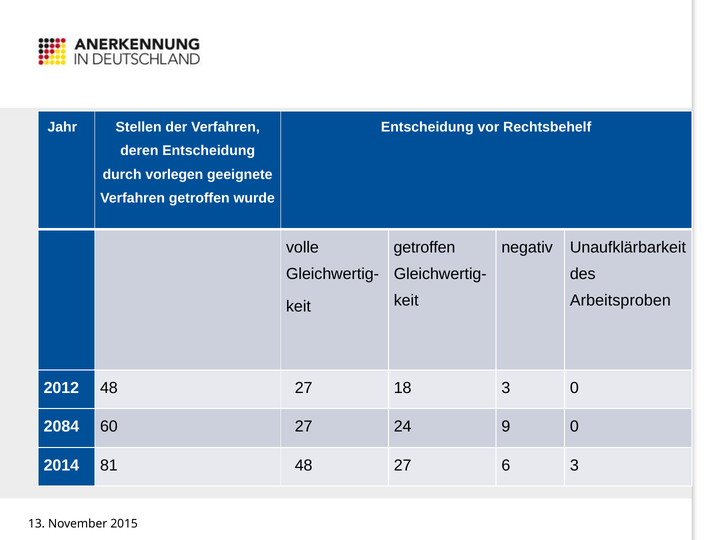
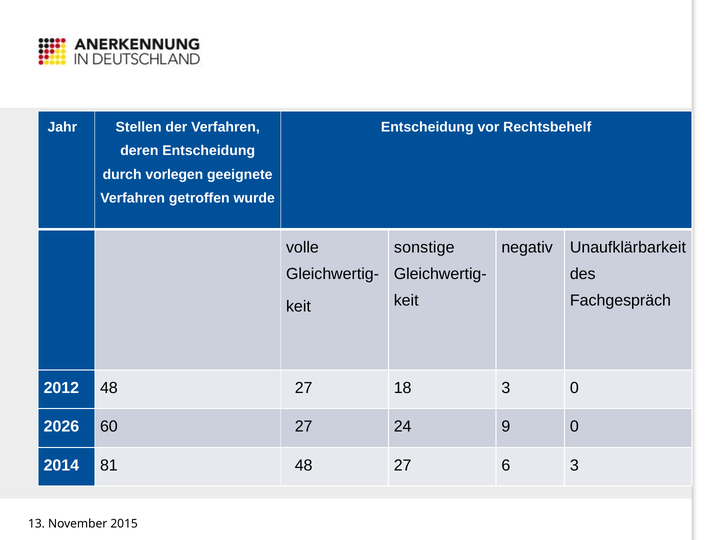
getroffen: getroffen -> sonstige (424, 247)
Arbeitsproben: Arbeitsproben -> Fachgespräch (620, 301)
2084: 2084 -> 2026 (61, 427)
